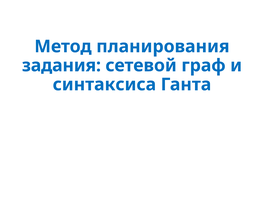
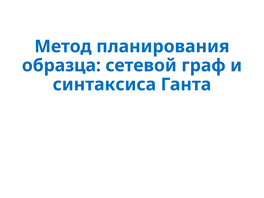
задания: задания -> образца (61, 65)
